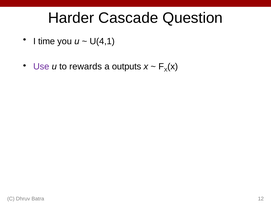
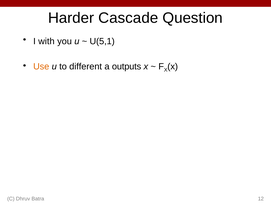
time: time -> with (46, 41)
U(4,1: U(4,1 -> U(5,1 (102, 41)
Use colour: purple -> orange (41, 67)
rewards: rewards -> different (86, 67)
